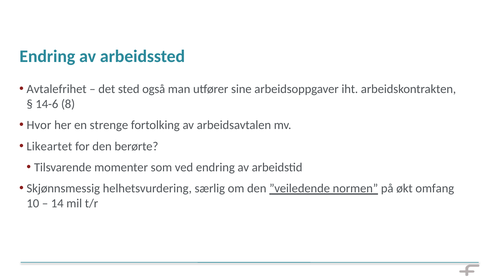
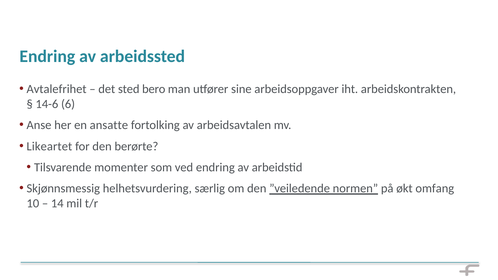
også: også -> bero (154, 89)
8: 8 -> 6 (68, 104)
Hvor: Hvor -> Anse (39, 125)
strenge: strenge -> ansatte (109, 125)
